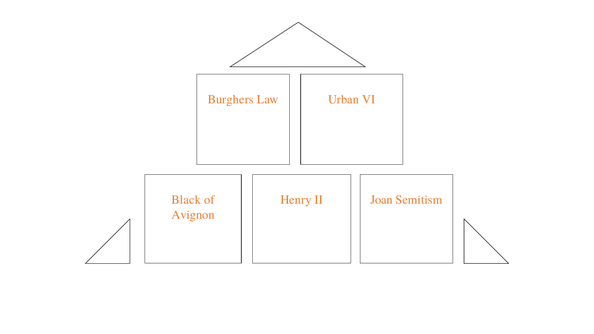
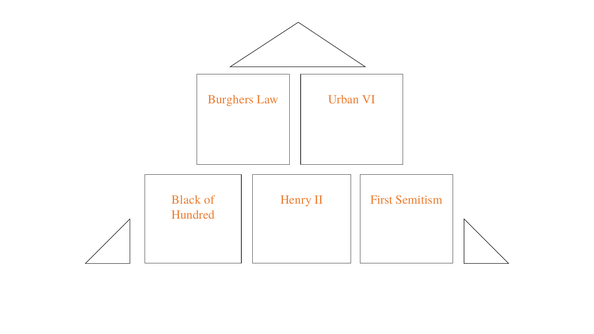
Joan: Joan -> First (382, 200)
Avignon: Avignon -> Hundred (193, 215)
